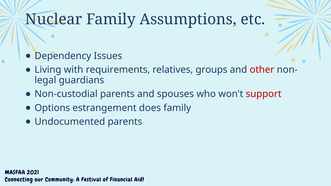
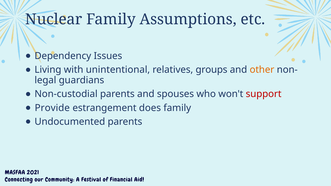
requirements: requirements -> unintentional (118, 70)
other colour: red -> orange (262, 70)
Options: Options -> Provide (52, 108)
